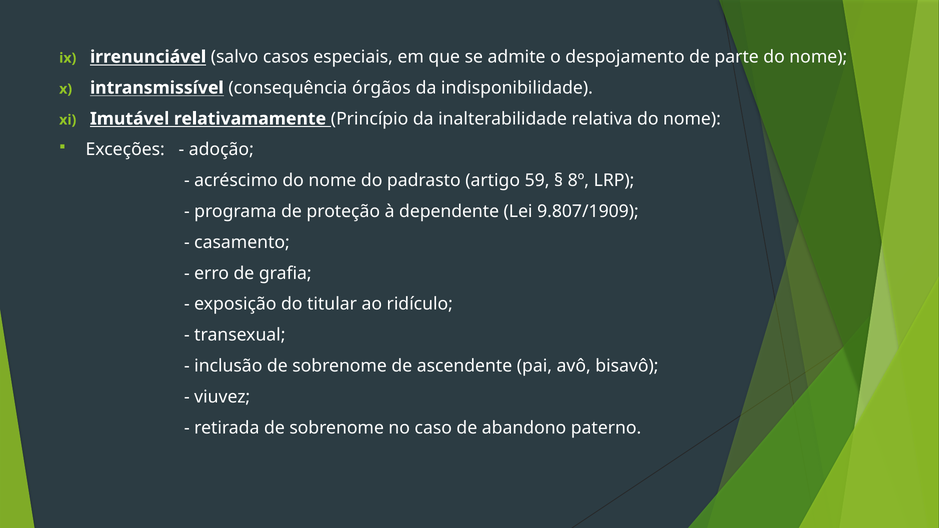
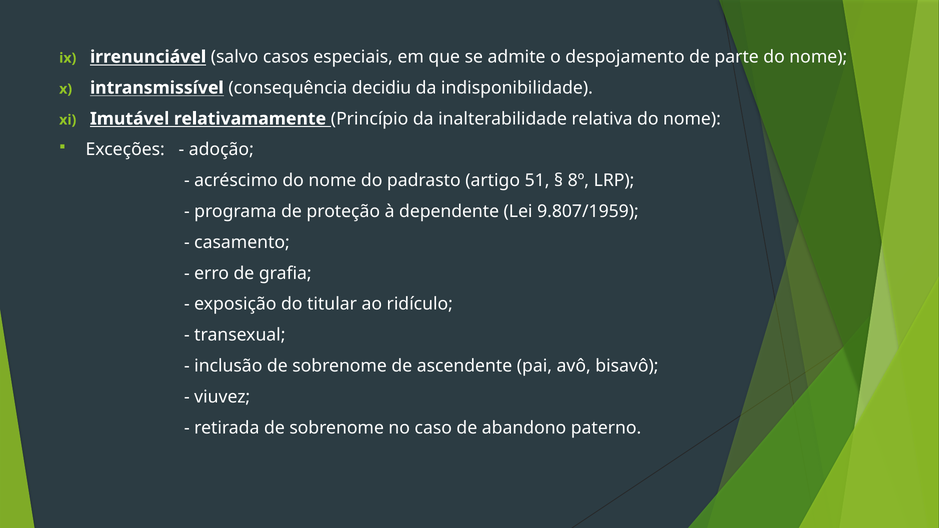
órgãos: órgãos -> decidiu (382, 88)
59: 59 -> 51 (537, 181)
9.807/1909: 9.807/1909 -> 9.807/1959 (588, 212)
